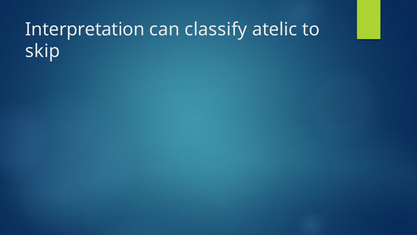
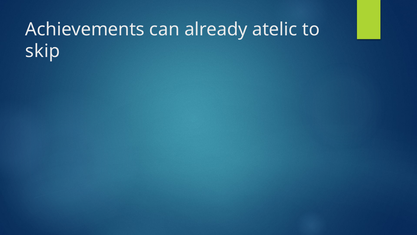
Interpretation: Interpretation -> Achievements (85, 29)
classify: classify -> already (216, 29)
